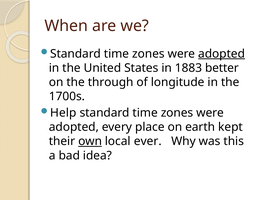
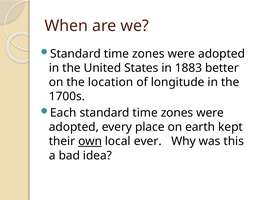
adopted underline: present -> none (222, 54)
through: through -> location (111, 82)
Help: Help -> Each (63, 113)
